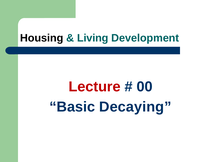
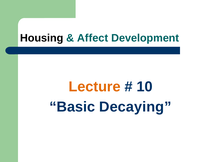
Living: Living -> Affect (93, 38)
Lecture colour: red -> orange (95, 87)
00: 00 -> 10 (145, 87)
